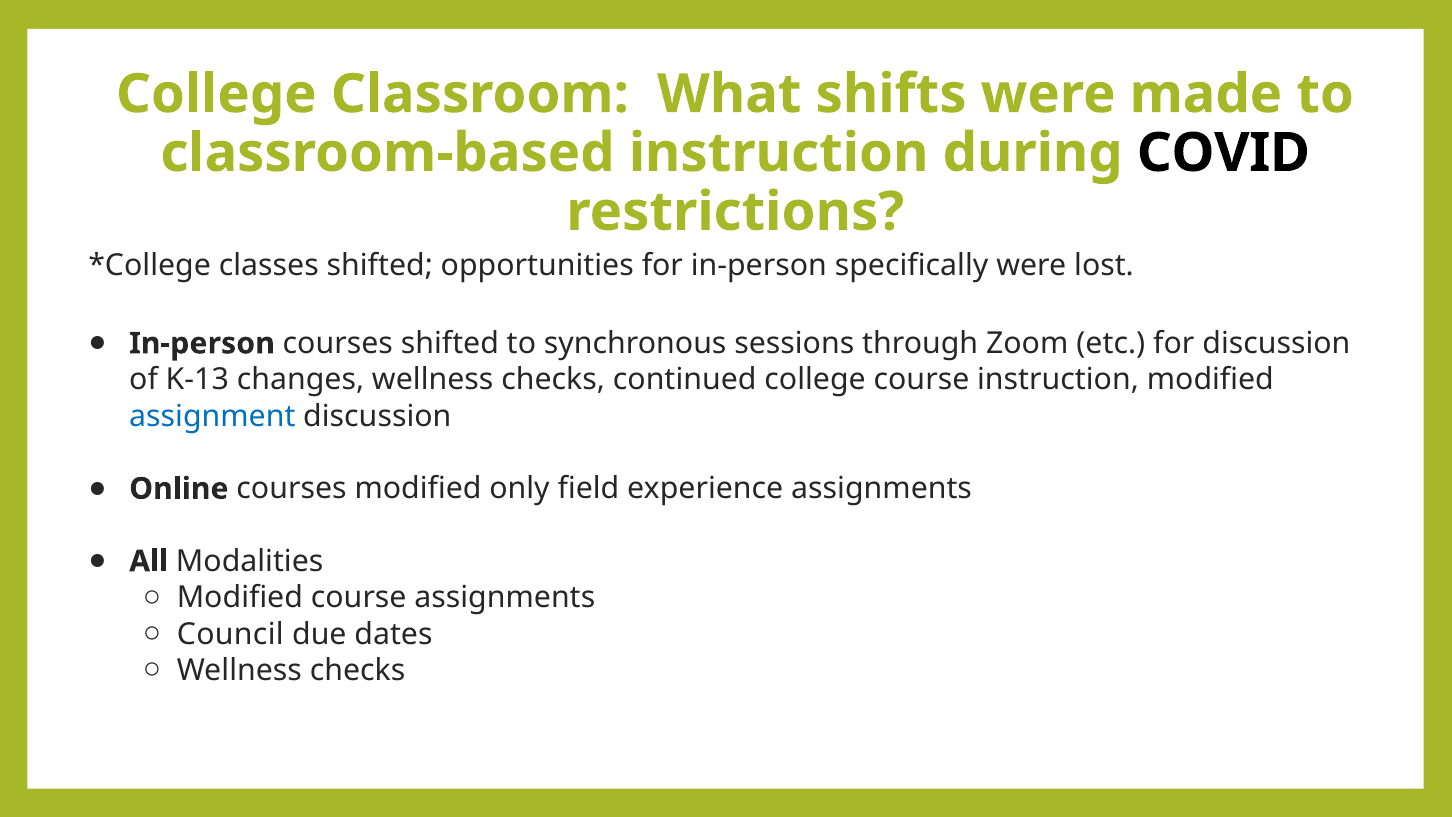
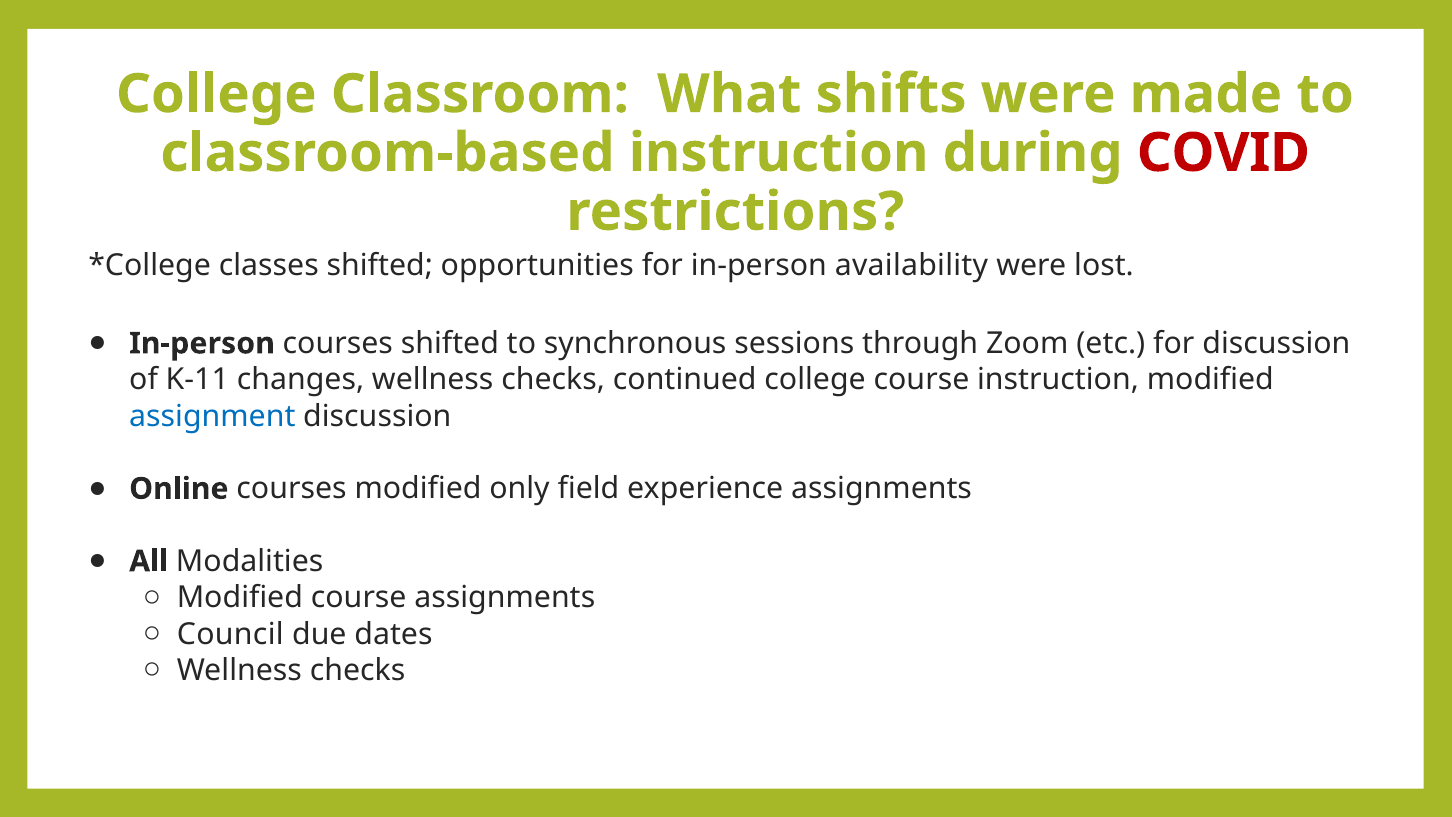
COVID colour: black -> red (1223, 153)
specifically: specifically -> availability (911, 265)
K-13: K-13 -> K-11 (197, 380)
